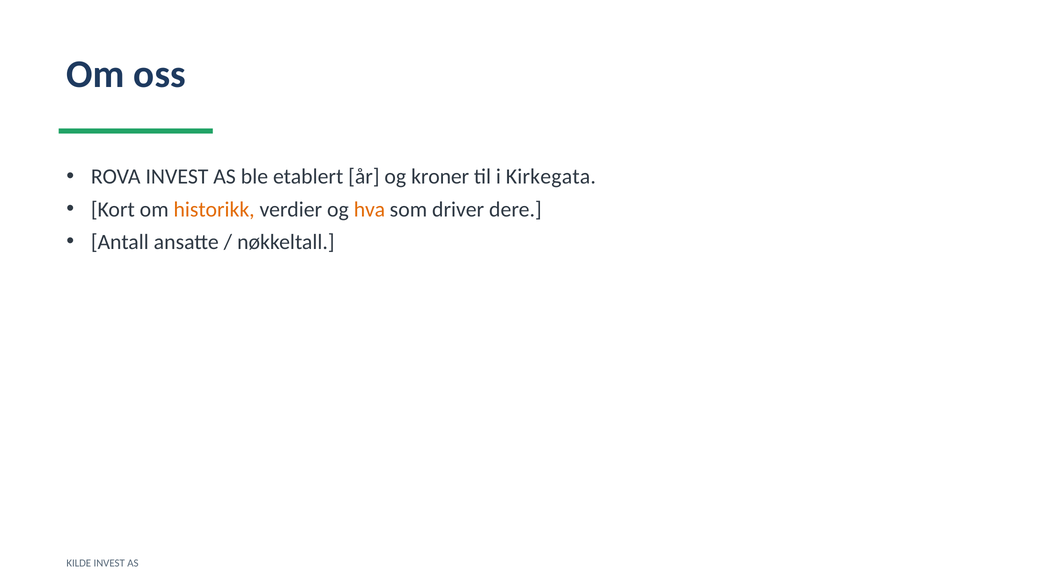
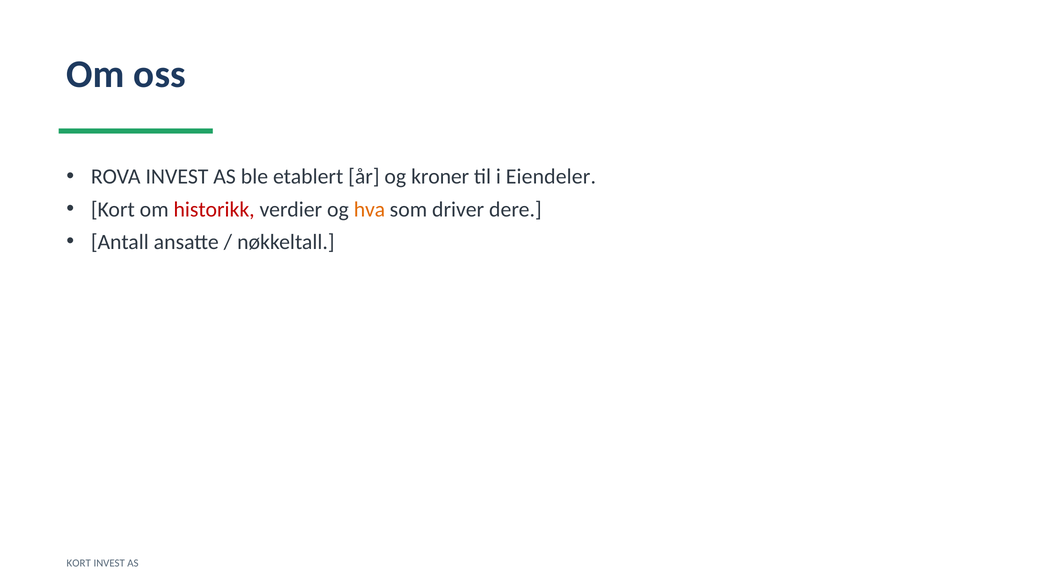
Kirkegata: Kirkegata -> Eiendeler (551, 177)
historikk colour: orange -> red (214, 209)
KILDE: KILDE -> KORT (79, 563)
